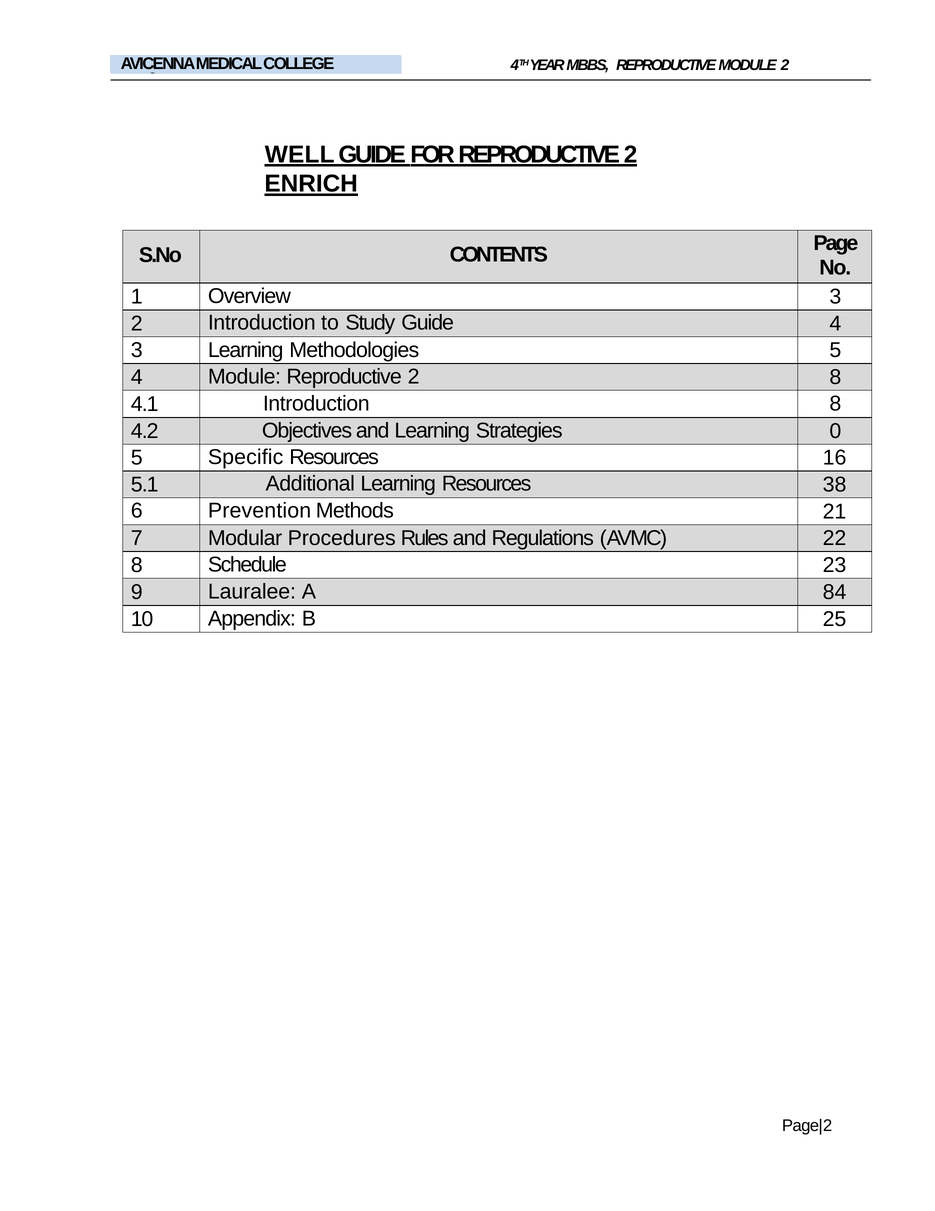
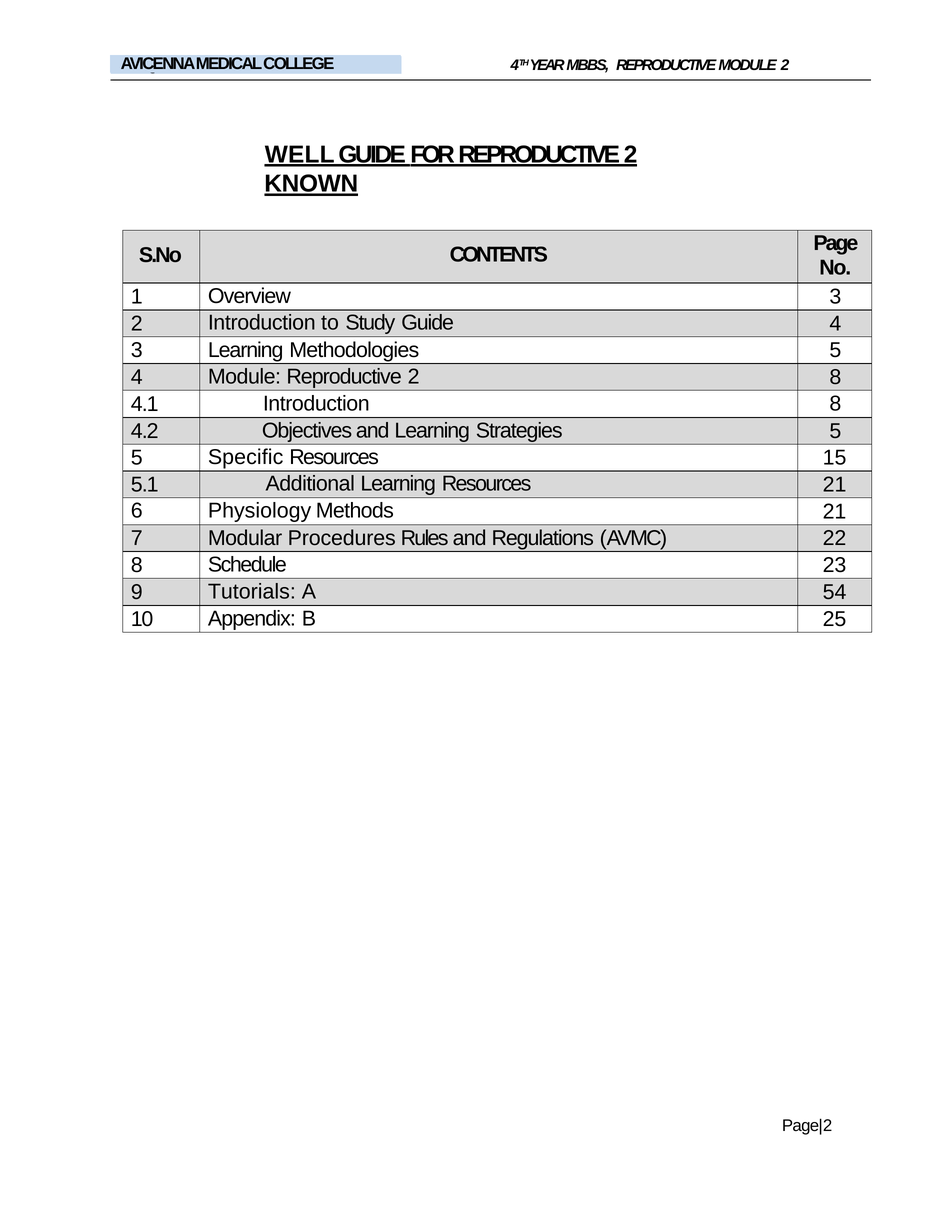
ENRICH: ENRICH -> KNOWN (311, 184)
Strategies 0: 0 -> 5 (835, 431)
16: 16 -> 15 (835, 457)
Resources 38: 38 -> 21 (835, 484)
Prevention: Prevention -> Physiology (260, 510)
Lauralee: Lauralee -> Tutorials (252, 591)
84: 84 -> 54 (835, 592)
